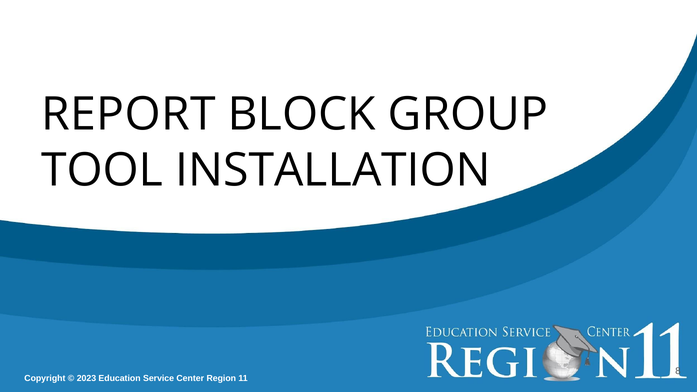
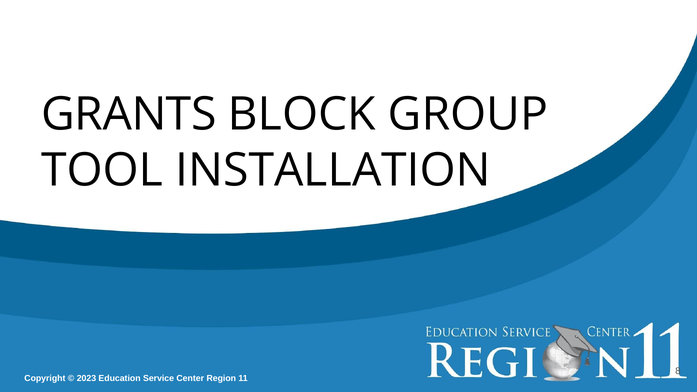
REPORT: REPORT -> GRANTS (129, 114)
